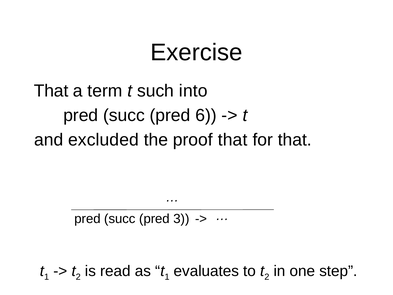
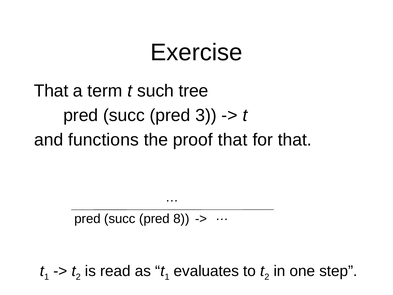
into: into -> tree (193, 91)
6: 6 -> 3 (206, 115)
excluded: excluded -> functions (103, 140)
3: 3 -> 8 (181, 219)
